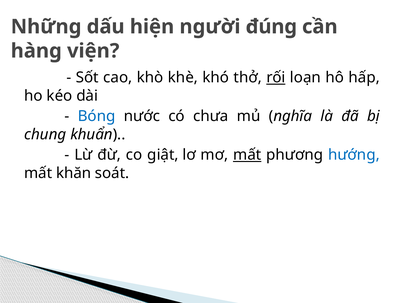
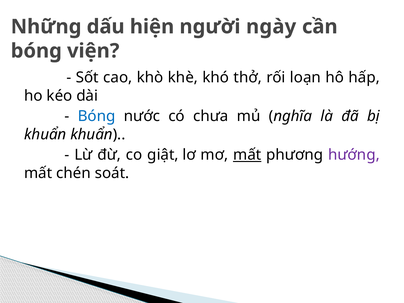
đúng: đúng -> ngày (271, 27)
hàng: hàng -> bóng (36, 51)
rối underline: present -> none (276, 78)
chung: chung -> khuẩn (45, 134)
hướng colour: blue -> purple (354, 155)
khăn: khăn -> chén (74, 173)
